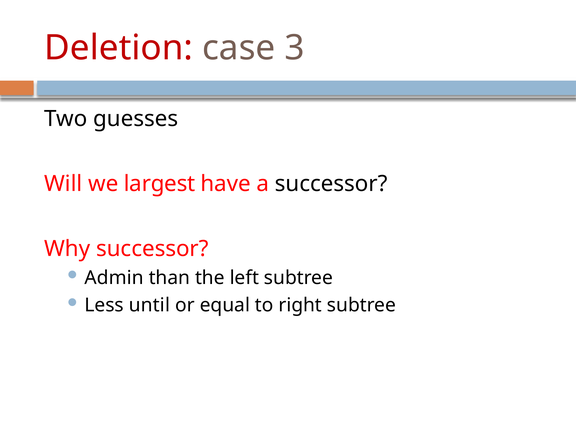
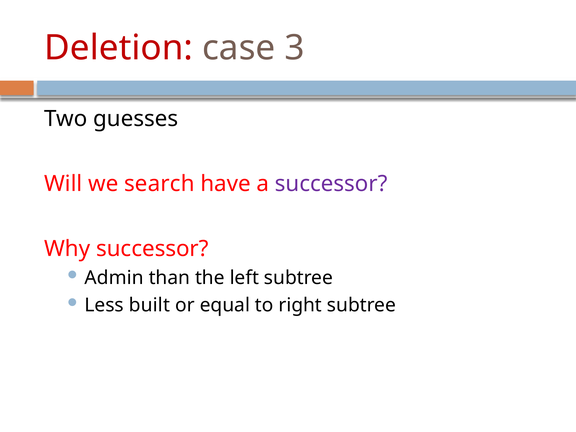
largest: largest -> search (159, 184)
successor colour: black -> purple (331, 184)
until: until -> built (149, 305)
